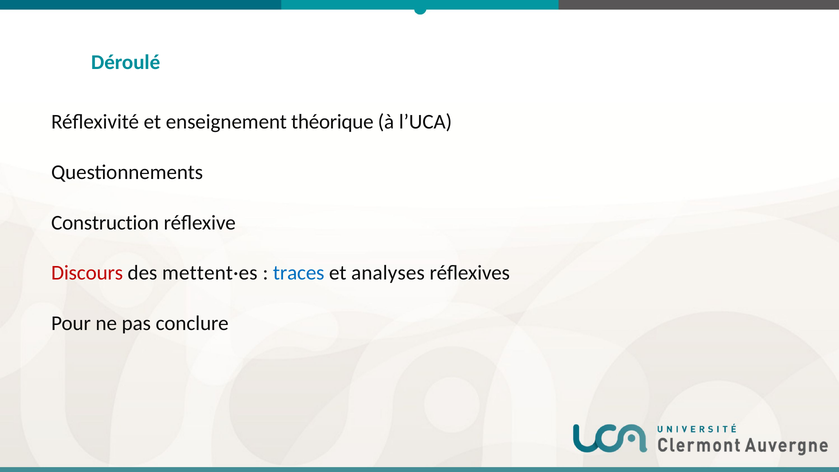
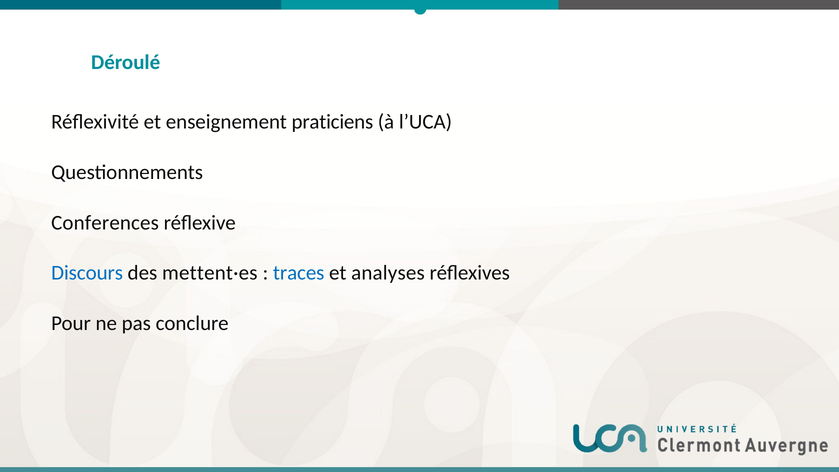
théorique: théorique -> praticiens (332, 122)
Construction: Construction -> Conferences (105, 223)
Discours colour: red -> blue (87, 273)
